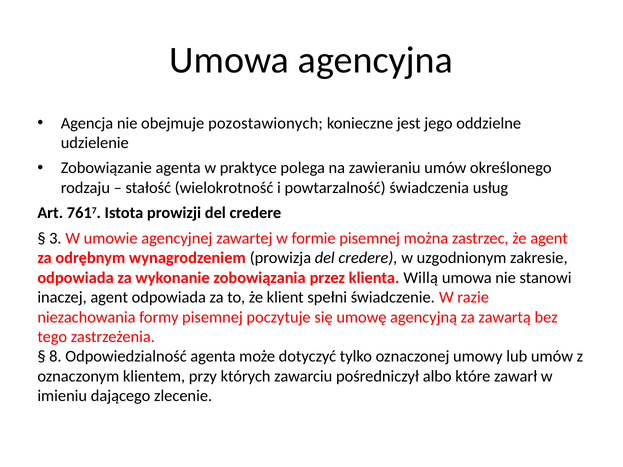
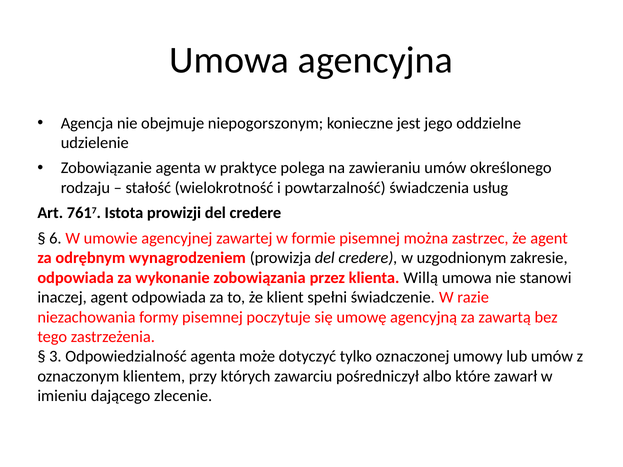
pozostawionych: pozostawionych -> niepogorszonym (266, 123)
3: 3 -> 6 (55, 238)
8: 8 -> 3 (55, 357)
